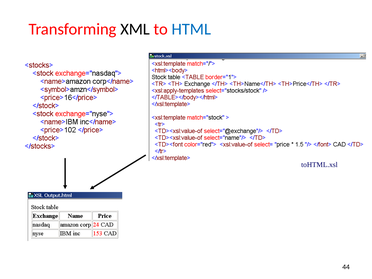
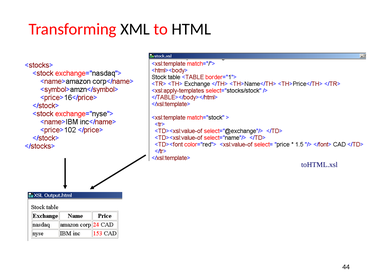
HTML colour: blue -> black (191, 29)
